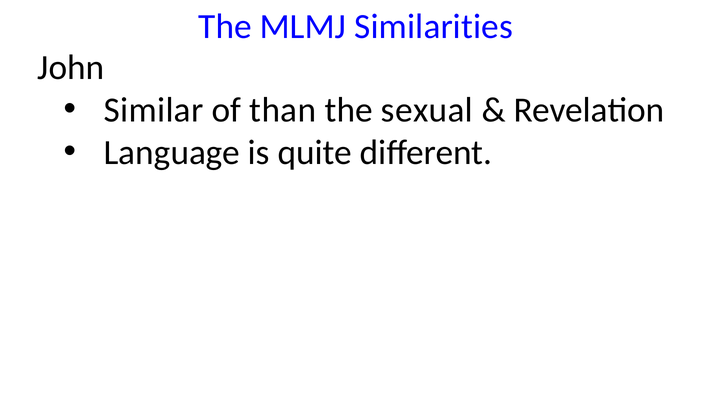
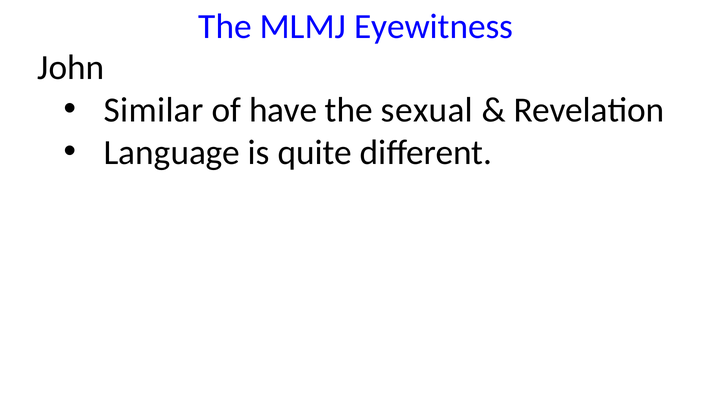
Similarities: Similarities -> Eyewitness (434, 27)
than: than -> have (283, 110)
